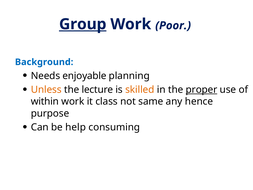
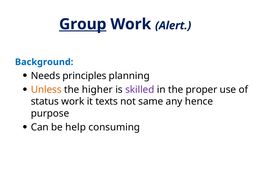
Poor: Poor -> Alert (173, 26)
enjoyable: enjoyable -> principles (84, 76)
lecture: lecture -> higher (97, 90)
skilled colour: orange -> purple (140, 90)
proper underline: present -> none (202, 90)
within: within -> status (45, 101)
class: class -> texts (107, 101)
